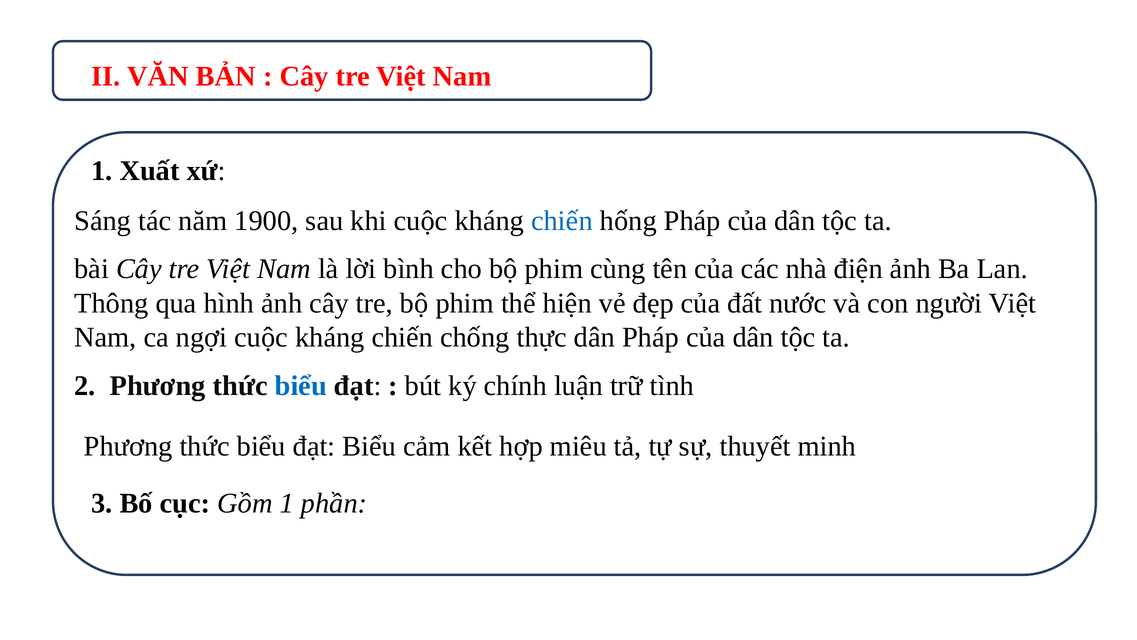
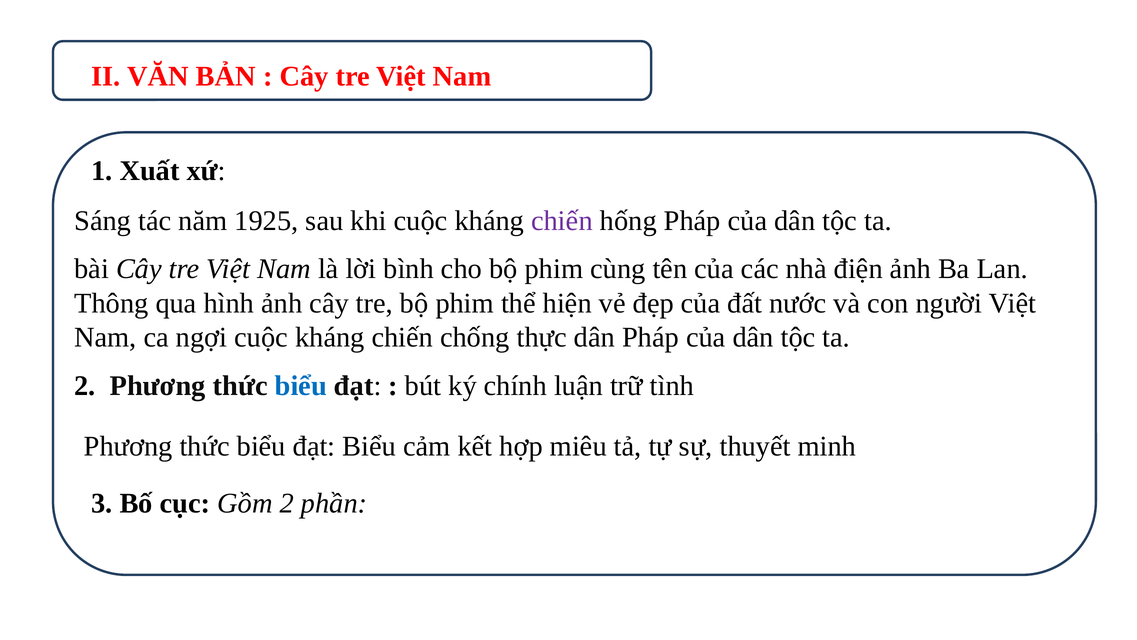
1900: 1900 -> 1925 (266, 221)
chiến colour: blue -> purple (562, 221)
Gồm 1: 1 -> 2 (287, 503)
